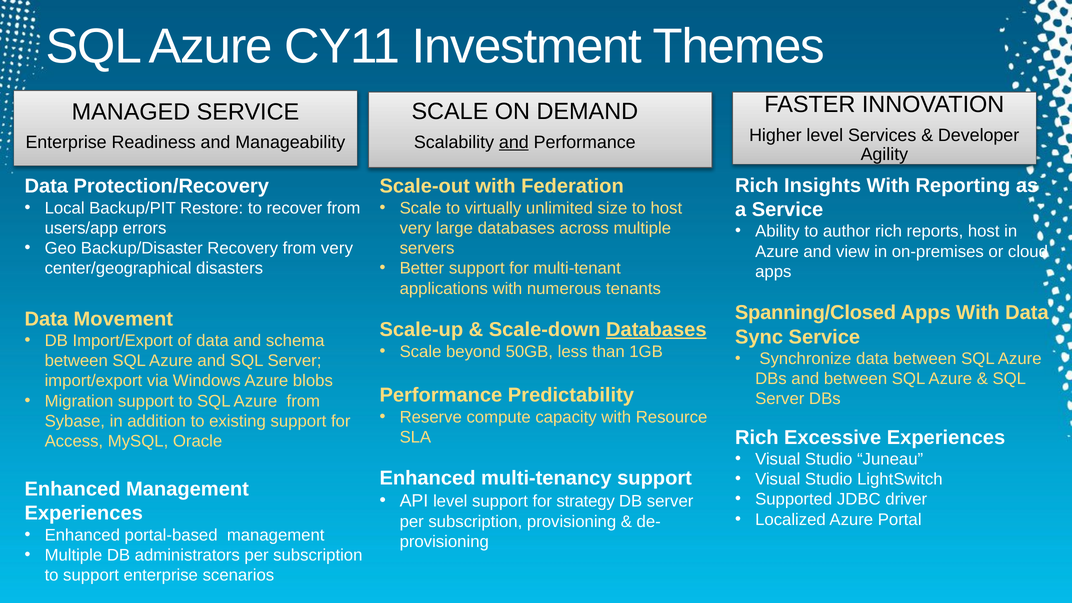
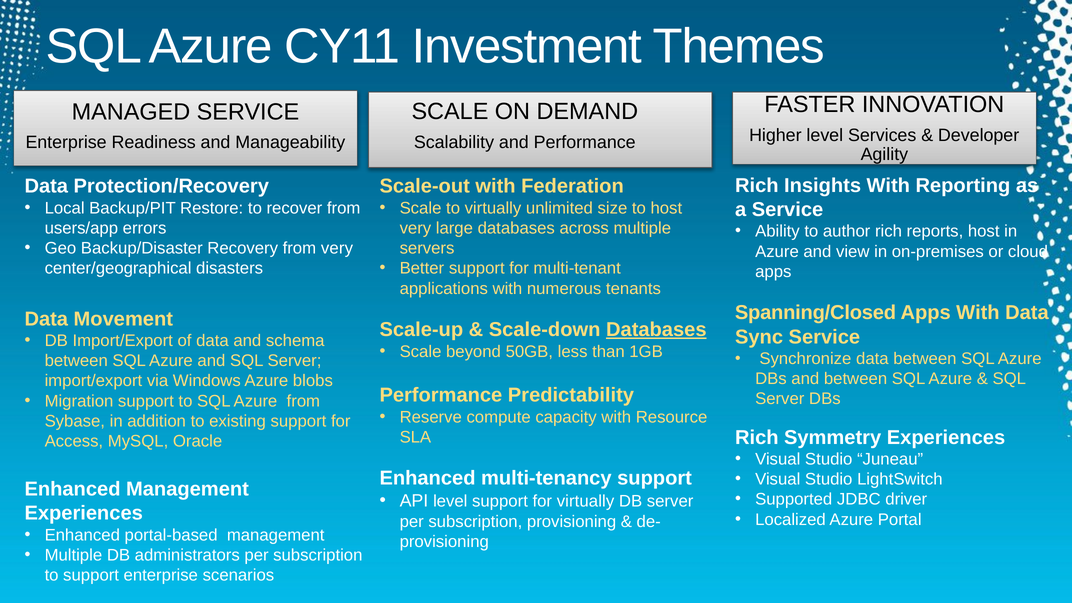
and underline: present -> none (514, 142)
Excessive: Excessive -> Symmetry (833, 437)
for strategy: strategy -> virtually (586, 501)
